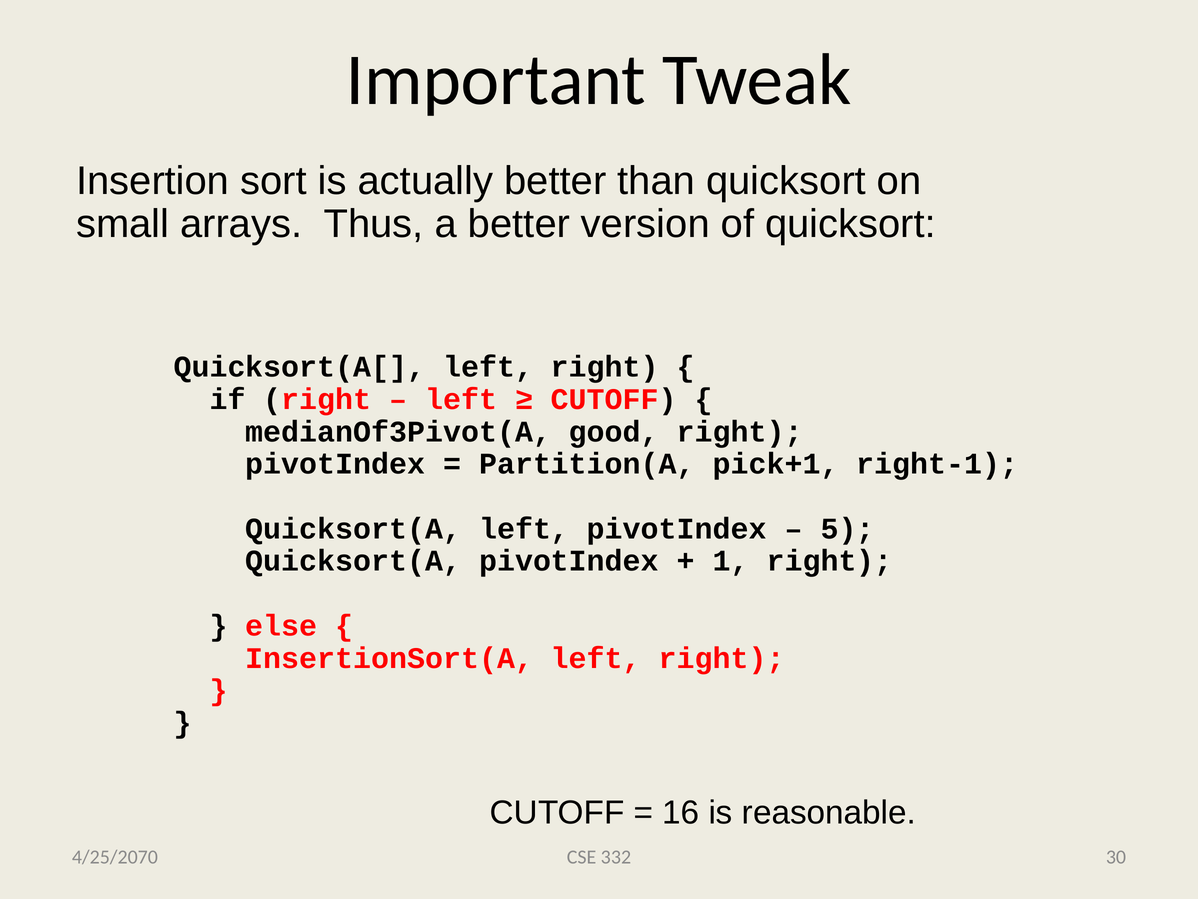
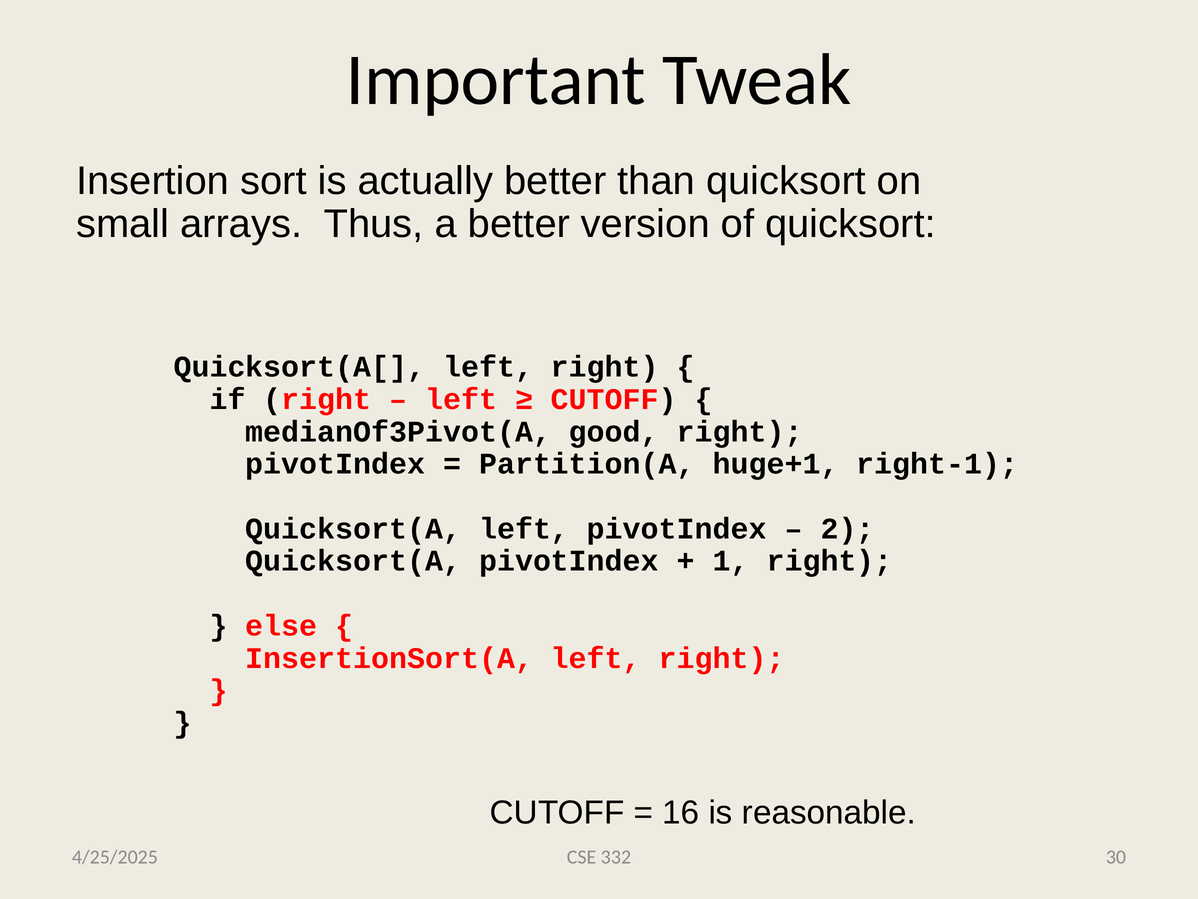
pick+1: pick+1 -> huge+1 (776, 464)
5: 5 -> 2 (847, 528)
4/25/2070: 4/25/2070 -> 4/25/2025 (115, 857)
